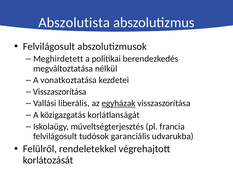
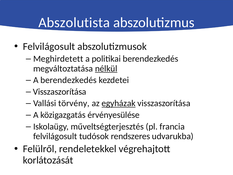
nélkül underline: none -> present (106, 68)
A vonatkoztatása: vonatkoztatása -> berendezkedés (69, 80)
liberális: liberális -> törvény (74, 103)
korlátlanságát: korlátlanságát -> érvényesülése (114, 115)
garanciális: garanciális -> rendszeres (130, 136)
